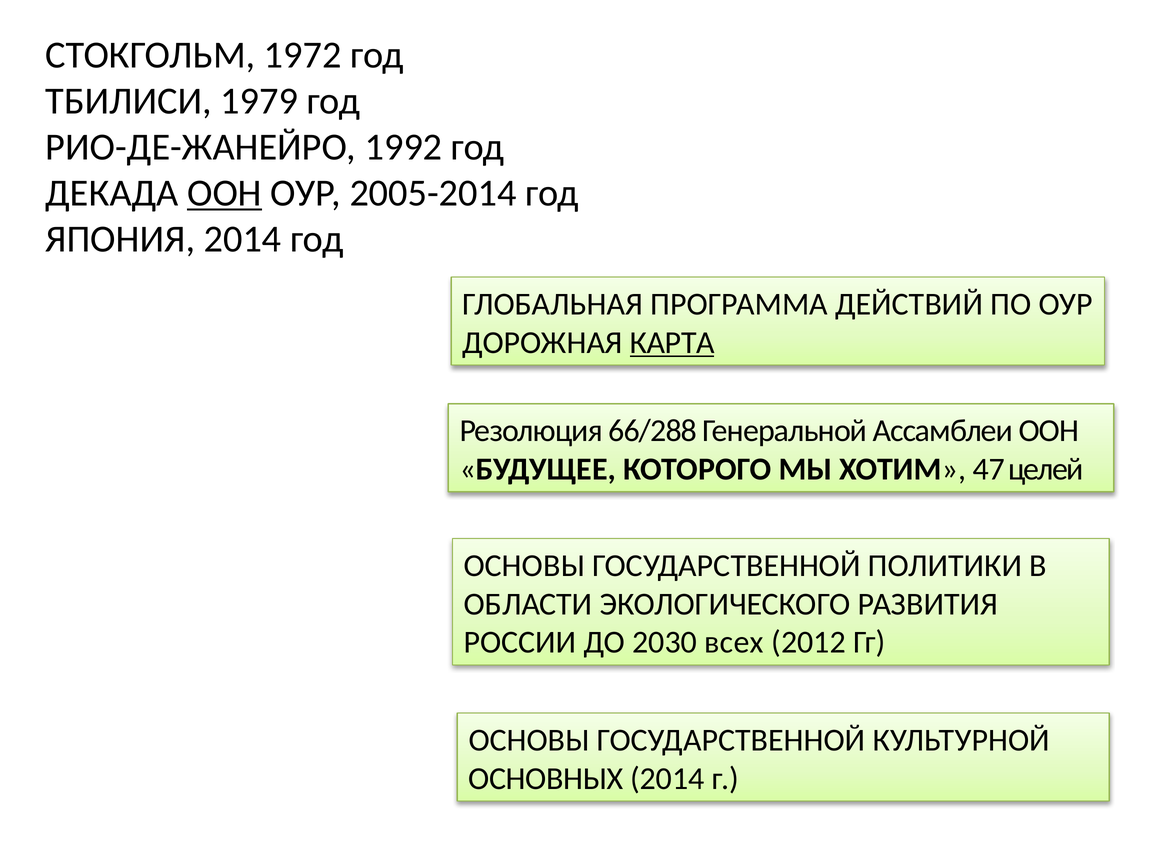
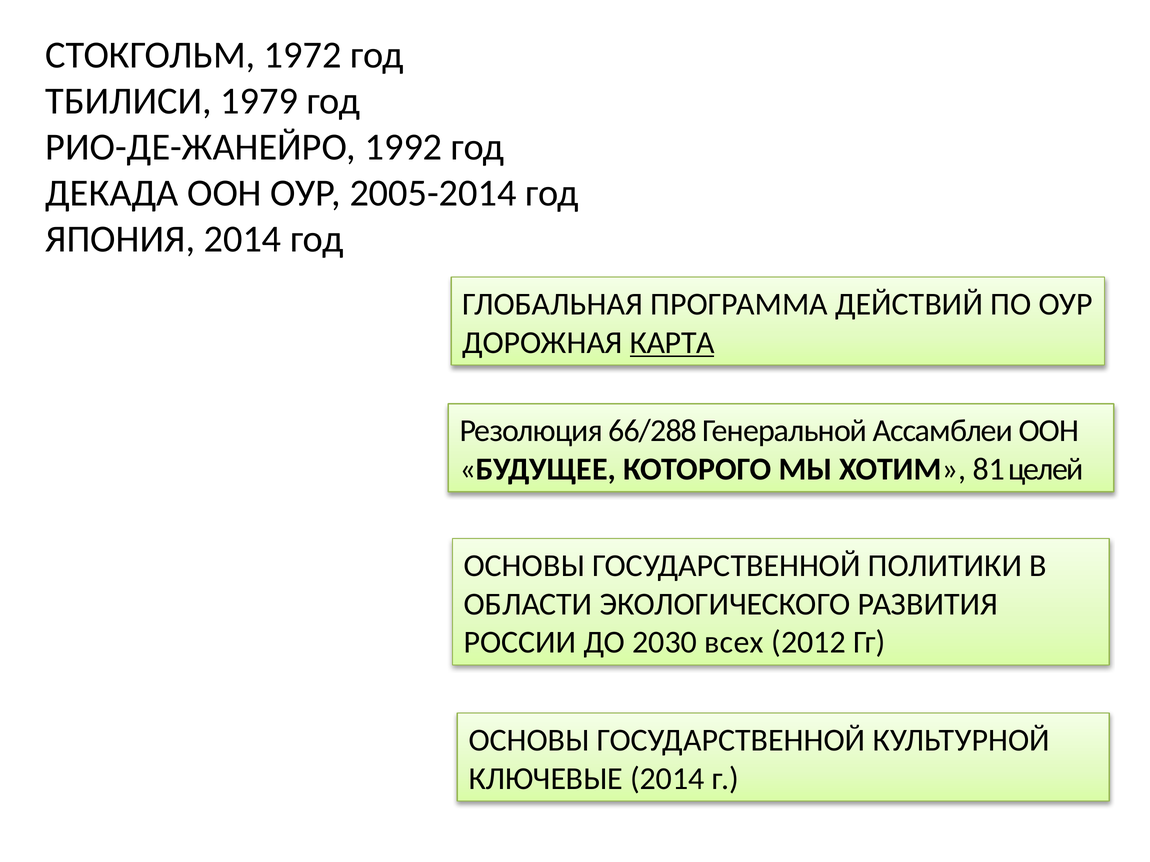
ООН underline: present -> none (224, 193)
47: 47 -> 81 (989, 469)
ОСНОВНЫХ: ОСНОВНЫХ -> КЛЮЧЕВЫЕ (546, 779)
